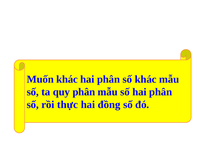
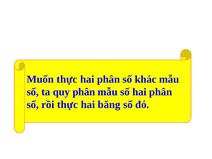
Muốn khác: khác -> thực (67, 79)
đồng: đồng -> băng (109, 105)
